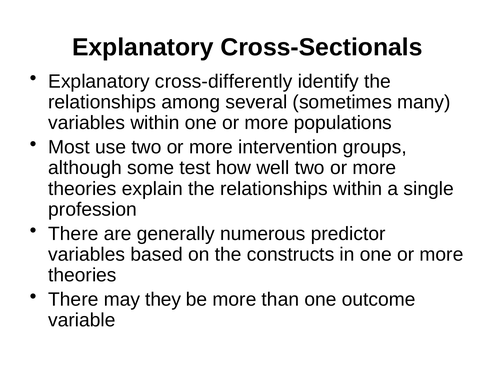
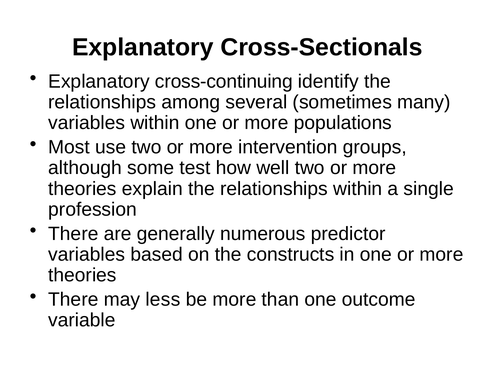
cross-differently: cross-differently -> cross-continuing (224, 81)
they: they -> less (163, 300)
